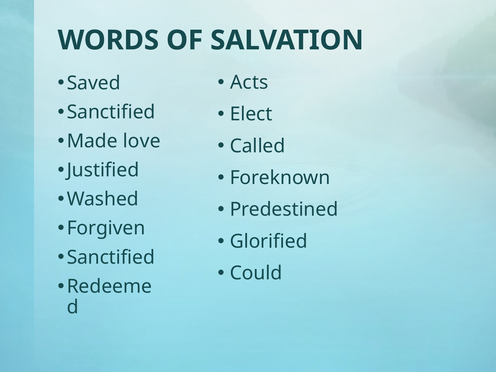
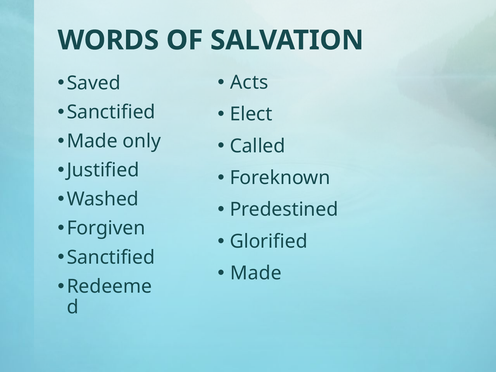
love: love -> only (142, 141)
Could: Could -> Made (256, 273)
